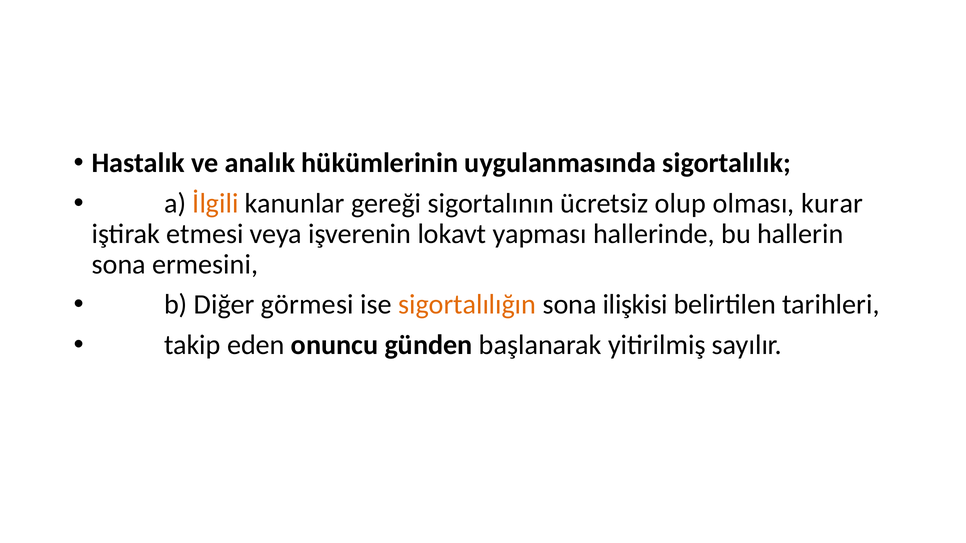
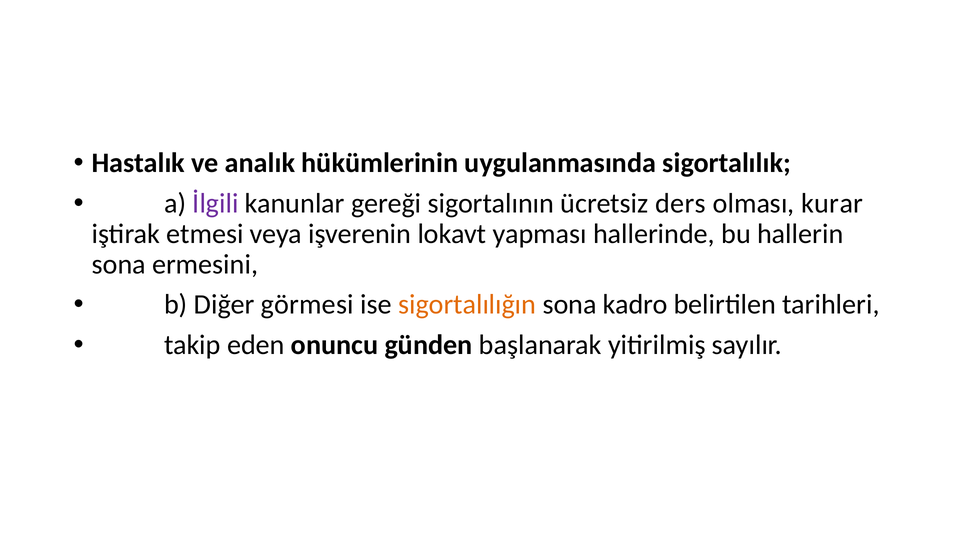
İlgili colour: orange -> purple (216, 204)
olup: olup -> ders (680, 204)
ilişkisi: ilişkisi -> kadro (635, 305)
